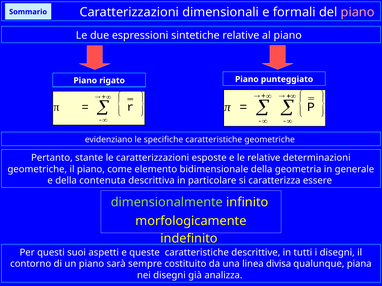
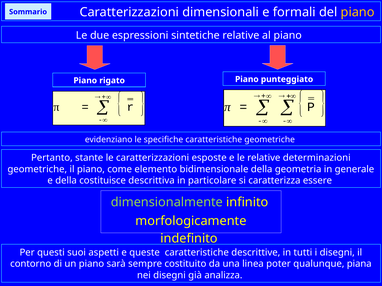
piano colour: pink -> yellow (358, 12)
contenuta: contenuta -> costituisce (103, 181)
divisa: divisa -> poter (279, 264)
